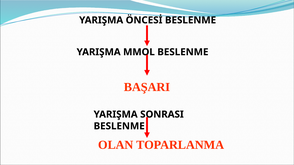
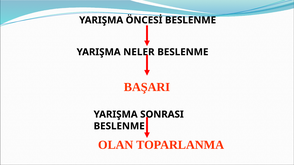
MMOL: MMOL -> NELER (139, 52)
